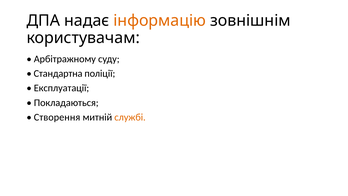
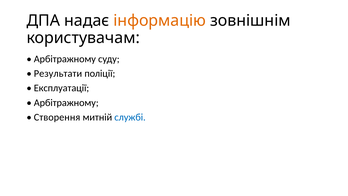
Стандартна: Стандартна -> Результати (58, 73)
Покладаються: Покладаються -> Арбітражному (66, 103)
службі colour: orange -> blue (130, 117)
